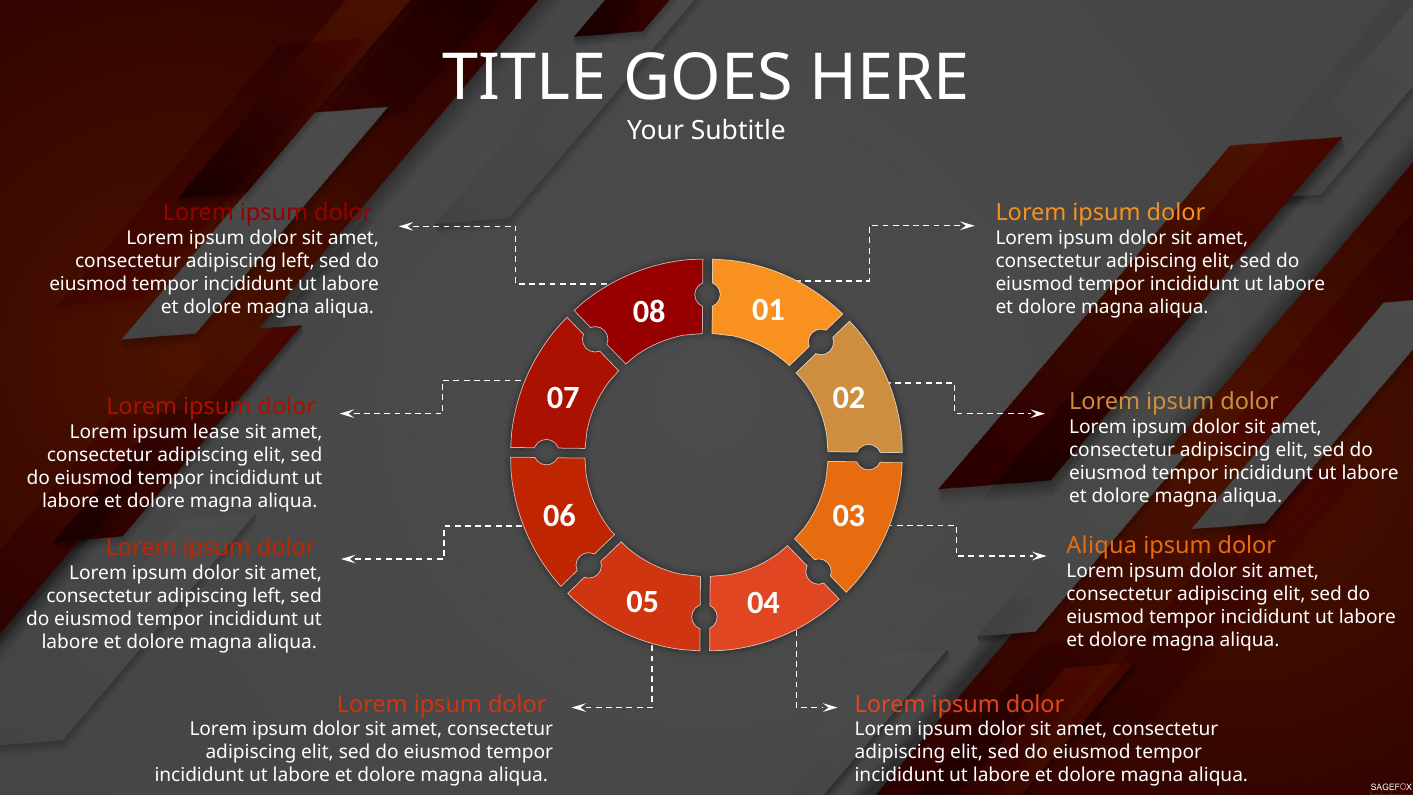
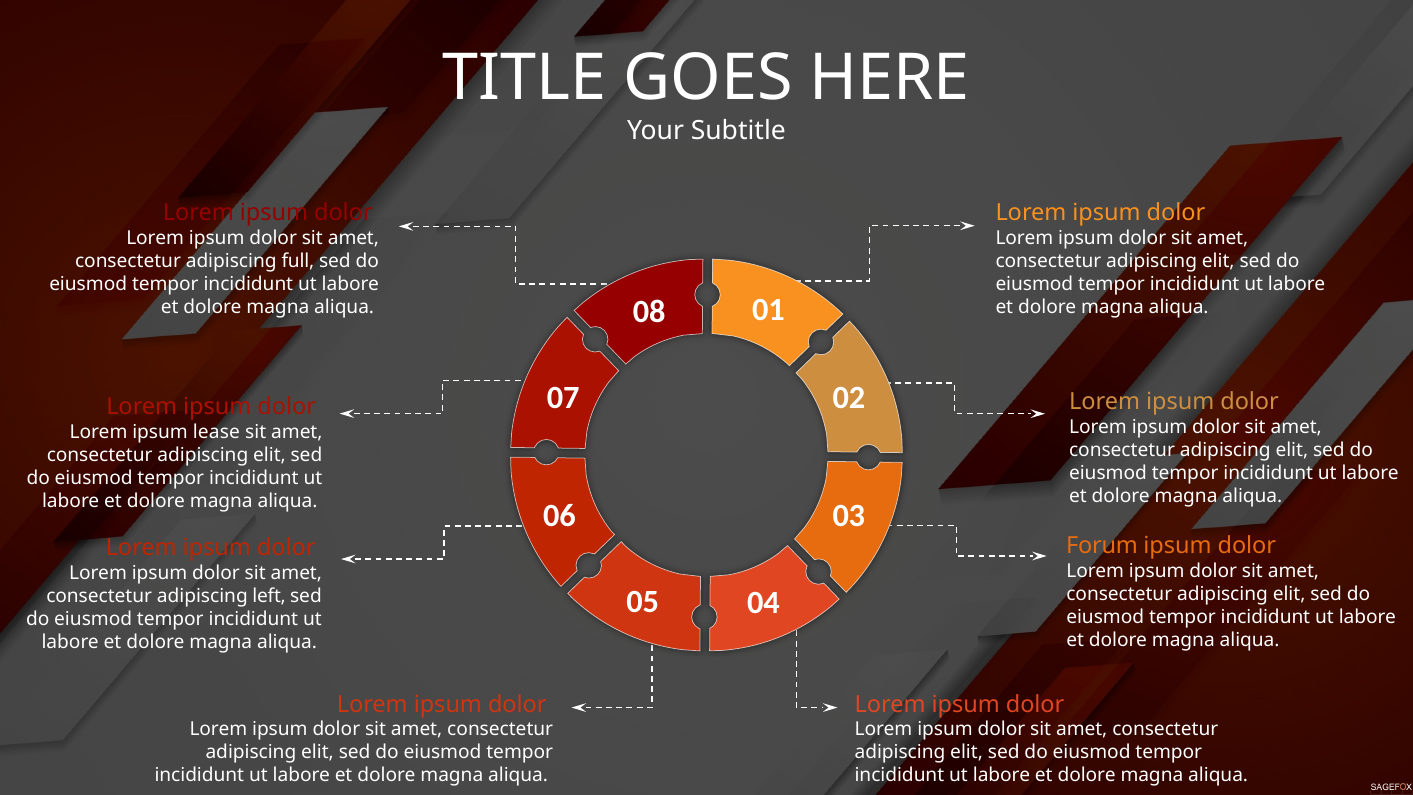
left: left -> full (298, 261)
Aliqua: Aliqua -> Forum (1102, 545)
